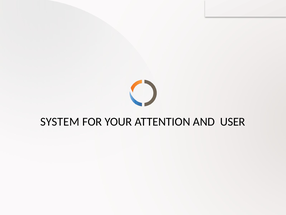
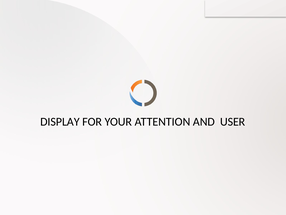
SYSTEM: SYSTEM -> DISPLAY (60, 121)
